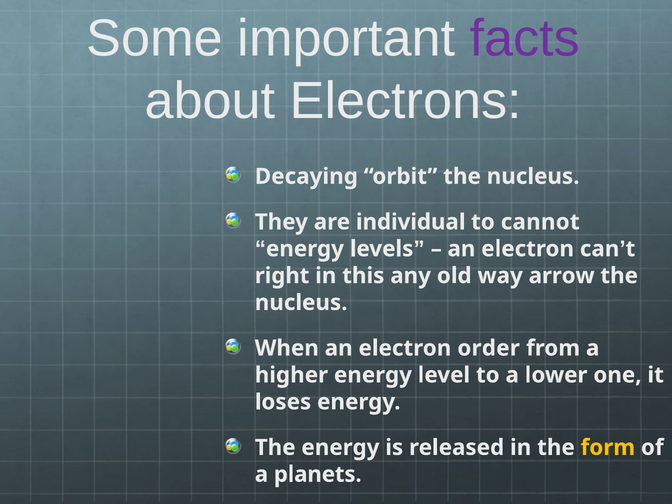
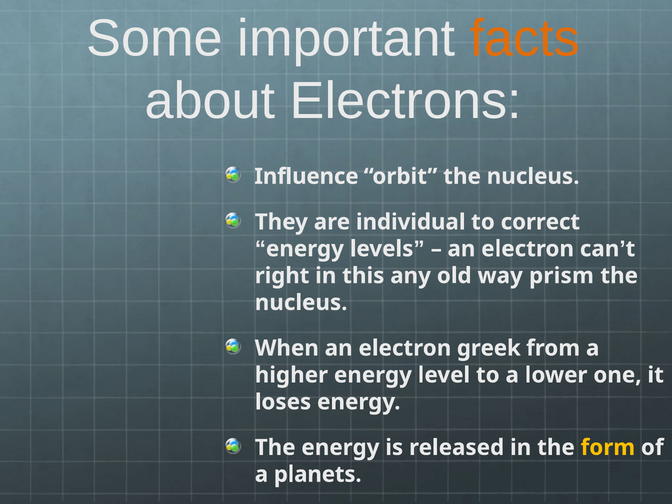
facts colour: purple -> orange (525, 39)
Decaying: Decaying -> Influence (306, 176)
cannot: cannot -> correct (540, 222)
arrow: arrow -> prism (561, 276)
order: order -> greek (489, 348)
